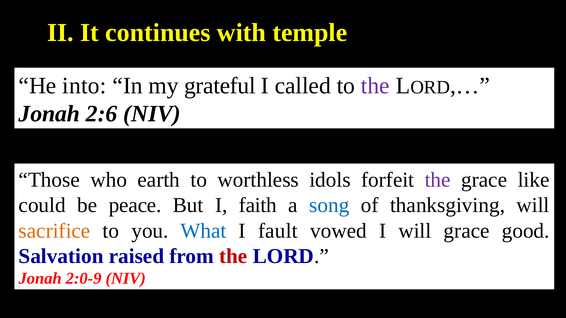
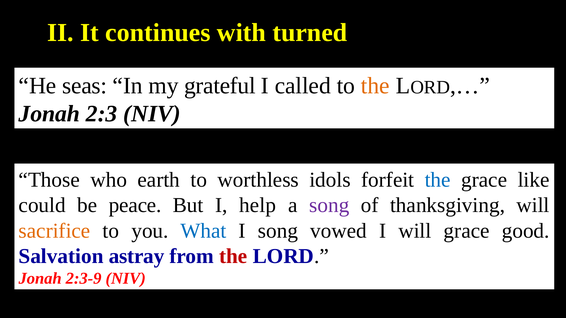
temple: temple -> turned (310, 33)
into: into -> seas (85, 86)
the colour: purple -> orange (375, 86)
2:6: 2:6 -> 2:3 (102, 114)
the colour: purple -> blue (438, 180)
faith: faith -> help (258, 206)
song colour: blue -> purple (329, 206)
I fault: fault -> song (278, 231)
raised: raised -> astray (137, 256)
2:0-9: 2:0-9 -> 2:3-9 (84, 279)
